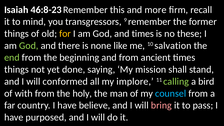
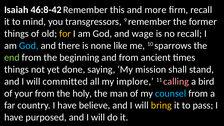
46:8-23: 46:8-23 -> 46:8-42 (46, 10)
and times: times -> wage (143, 34)
no these: these -> recall (189, 34)
God colour: light green -> light blue (29, 46)
salvation: salvation -> sparrows (173, 46)
conformed: conformed -> committed (65, 81)
calling colour: light green -> pink (176, 81)
with: with -> your (24, 93)
bring colour: pink -> yellow (161, 105)
